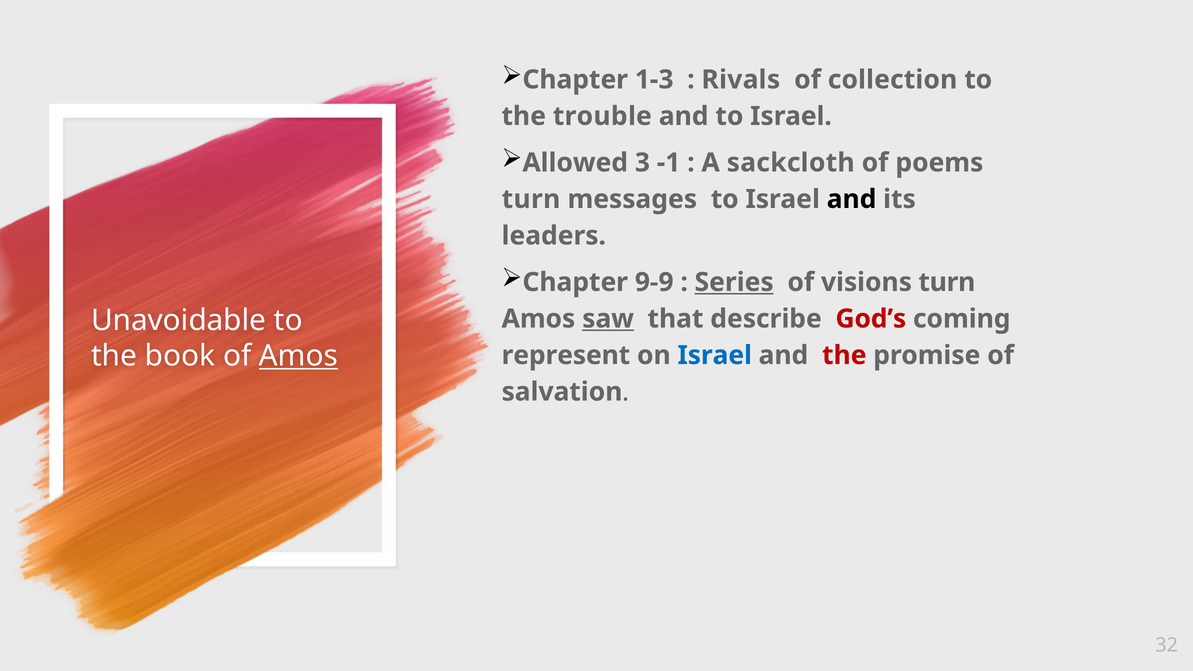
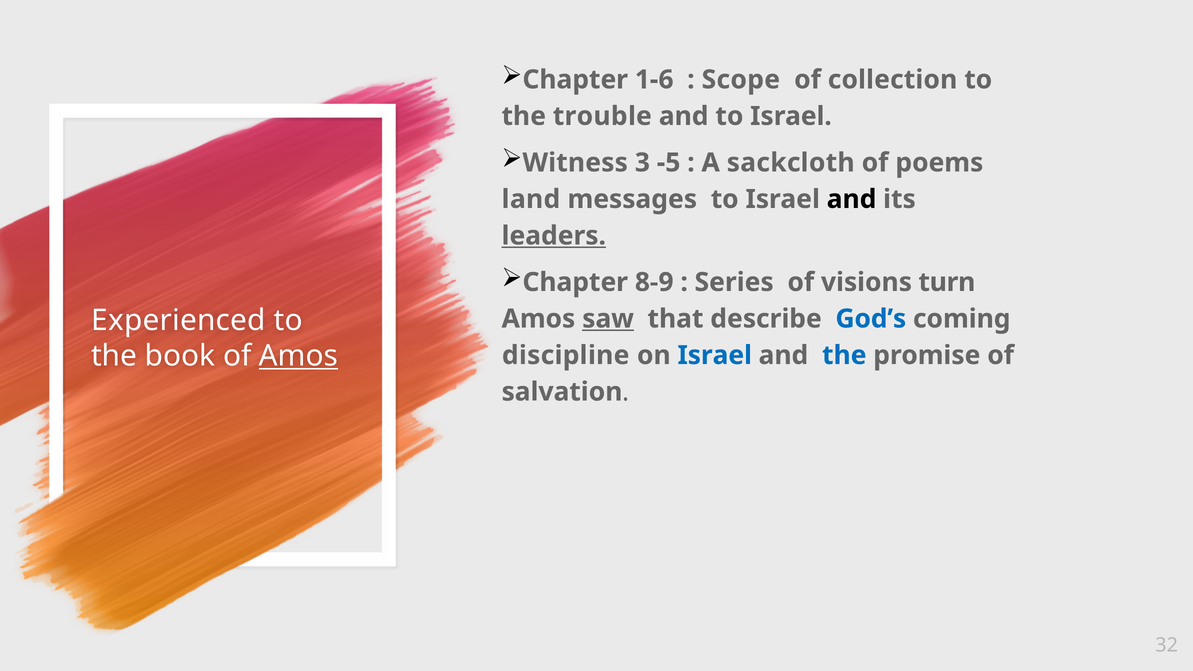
1-3: 1-3 -> 1-6 (654, 80)
Rivals: Rivals -> Scope (741, 80)
Allowed: Allowed -> Witness (575, 163)
-1: -1 -> -5 (669, 163)
turn: turn -> land (531, 199)
leaders underline: none -> present (554, 236)
9-9: 9-9 -> 8-9 (654, 282)
Series underline: present -> none (734, 282)
Unavoidable: Unavoidable -> Experienced (179, 320)
God’s colour: red -> blue (871, 319)
represent: represent -> discipline (566, 355)
the colour: red -> blue (844, 355)
